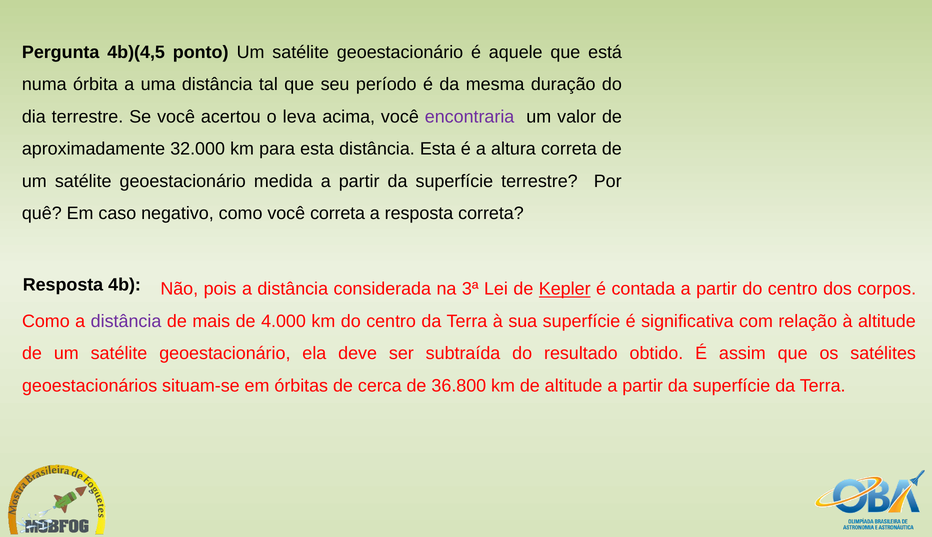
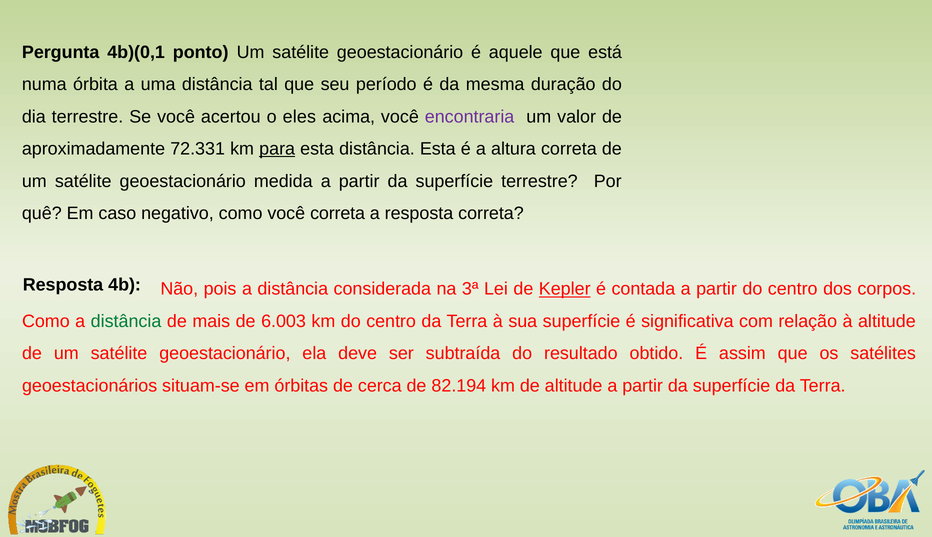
4b)(4,5: 4b)(4,5 -> 4b)(0,1 (136, 52)
leva: leva -> eles (299, 117)
32.000: 32.000 -> 72.331 (198, 149)
para underline: none -> present (277, 149)
distância colour: purple -> green (126, 321)
4.000: 4.000 -> 6.003 (283, 321)
36.800: 36.800 -> 82.194 (459, 386)
